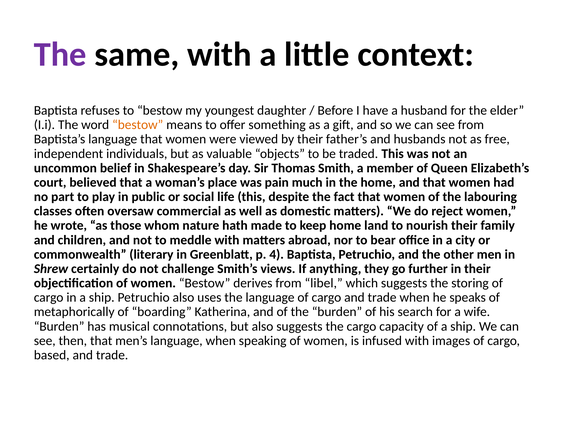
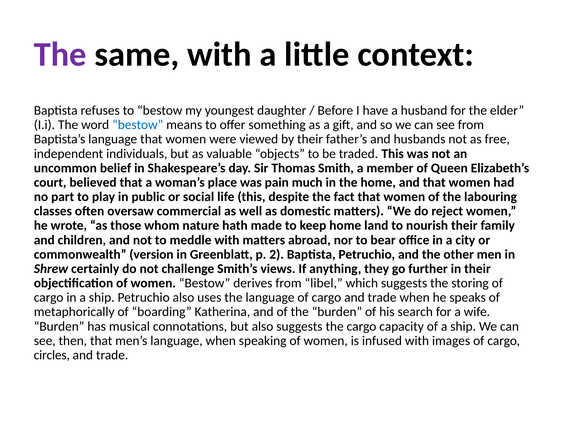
bestow colour: orange -> blue (138, 125)
literary: literary -> version (151, 254)
4: 4 -> 2 (277, 254)
based: based -> circles (52, 355)
